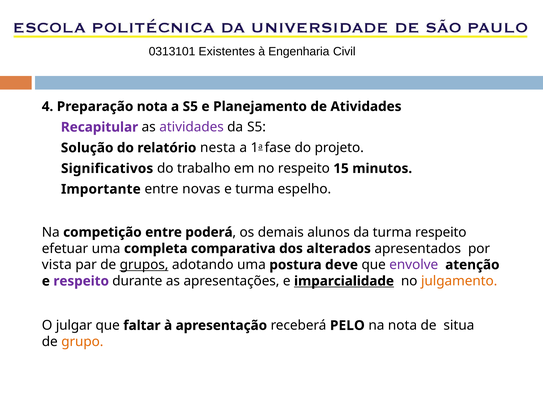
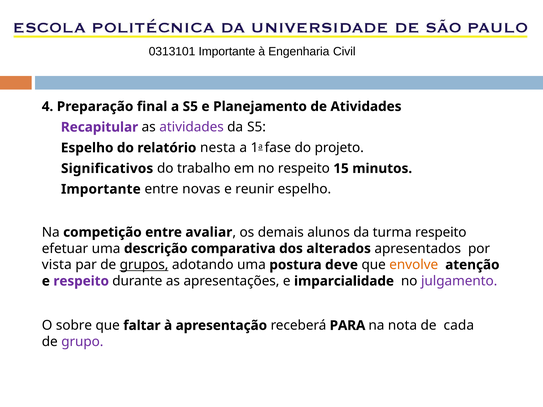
0313101 Existentes: Existentes -> Importante (227, 52)
Preparação nota: nota -> final (152, 107)
Solução: Solução -> Espelho (87, 148)
e turma: turma -> reunir (255, 189)
poderá: poderá -> avaliar (209, 232)
completa: completa -> descrição (156, 249)
envolve colour: purple -> orange (414, 265)
imparcialidade underline: present -> none (344, 281)
julgamento colour: orange -> purple (459, 281)
julgar: julgar -> sobre (74, 326)
PELO: PELO -> PARA (348, 326)
situa: situa -> cada (459, 326)
grupo colour: orange -> purple (82, 342)
